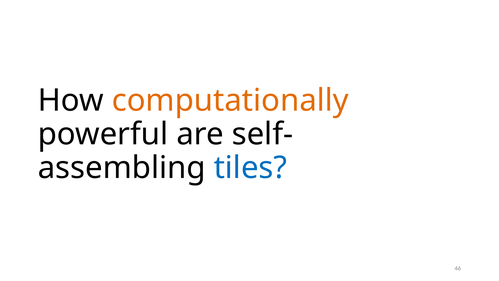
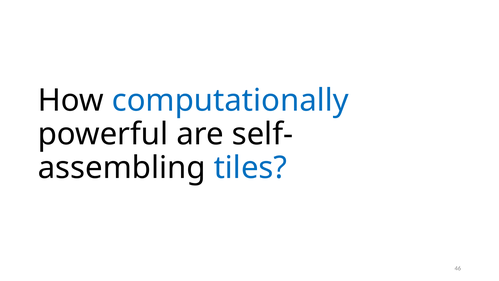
computationally colour: orange -> blue (230, 100)
